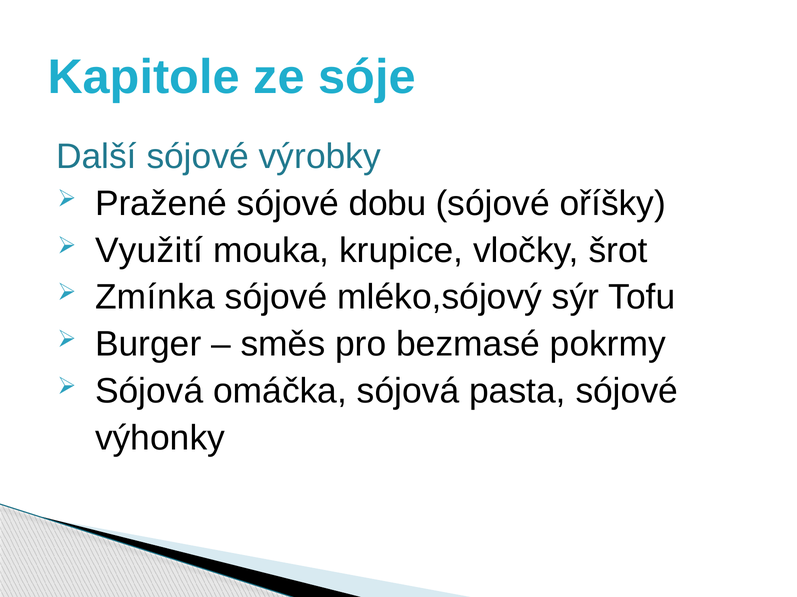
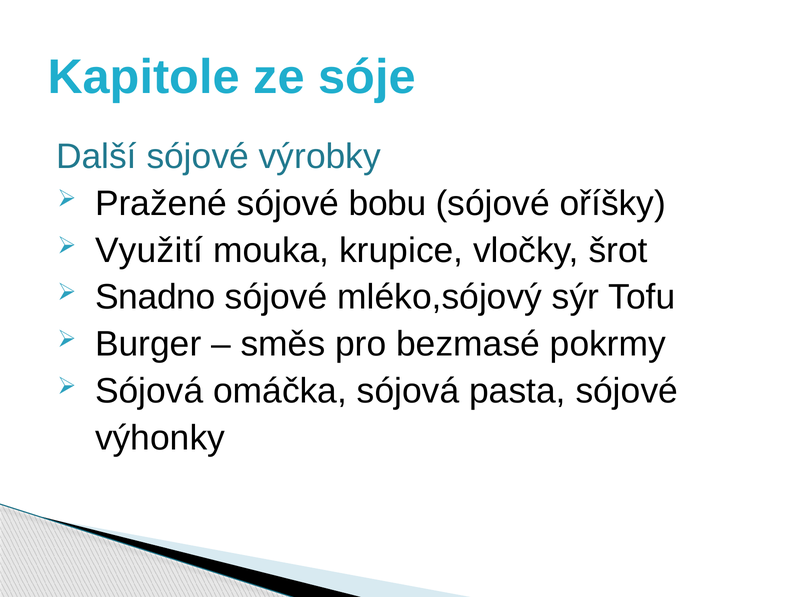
dobu: dobu -> bobu (388, 204)
Zmínka: Zmínka -> Snadno (155, 298)
